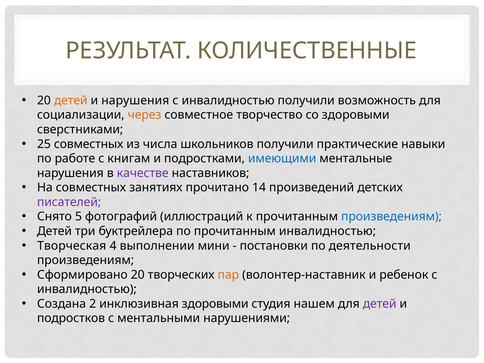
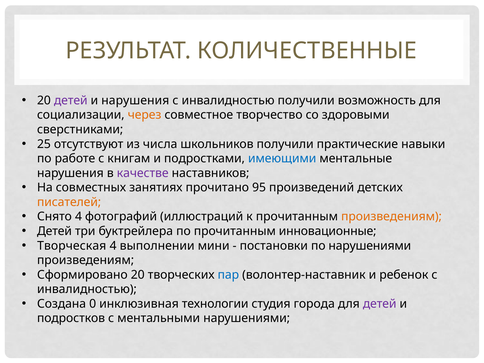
детей colour: orange -> purple (71, 100)
25 совместных: совместных -> отсутствуют (89, 144)
14: 14 -> 95 (259, 188)
писателей colour: purple -> orange (69, 202)
Снято 5: 5 -> 4 (78, 217)
произведениям colour: blue -> orange (391, 217)
прочитанным инвалидностью: инвалидностью -> инновационные (328, 231)
по деятельности: деятельности -> нарушениями (370, 246)
пар colour: orange -> blue (228, 275)
2: 2 -> 0 (93, 304)
инклюзивная здоровыми: здоровыми -> технологии (215, 304)
нашем: нашем -> города (314, 304)
